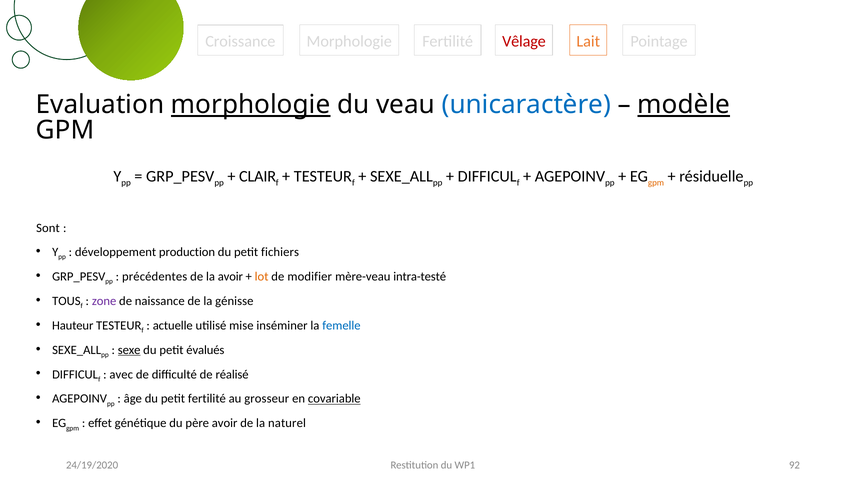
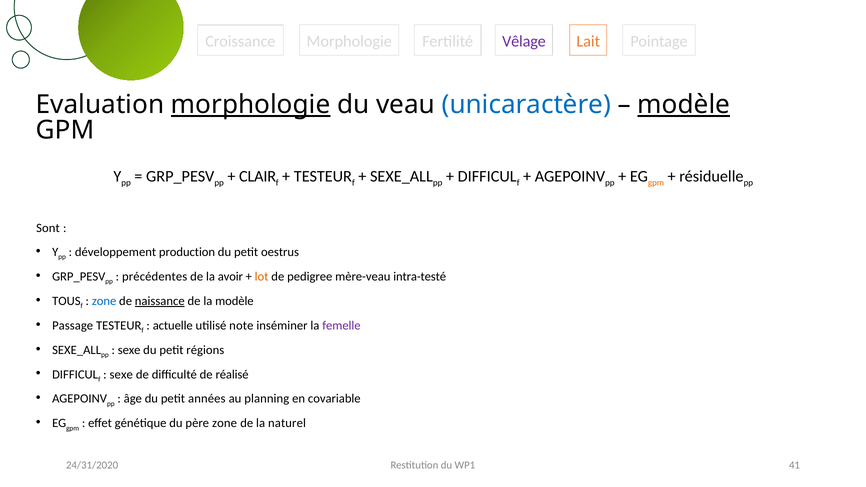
Vêlage colour: red -> purple (524, 41)
fichiers: fichiers -> oestrus (280, 252)
modifier: modifier -> pedigree (310, 277)
zone colour: purple -> blue (104, 301)
naissance underline: none -> present (160, 301)
la génisse: génisse -> modèle (234, 301)
Hauteur: Hauteur -> Passage (73, 325)
mise: mise -> note (241, 325)
femelle colour: blue -> purple (341, 325)
sexe underline: present -> none (129, 350)
évalués: évalués -> régions (205, 350)
avec: avec -> sexe (121, 374)
petit fertilité: fertilité -> années (207, 399)
grosseur: grosseur -> planning (267, 399)
covariable underline: present -> none (334, 399)
père avoir: avoir -> zone (225, 423)
92: 92 -> 41 (794, 465)
24/19/2020: 24/19/2020 -> 24/31/2020 (92, 465)
